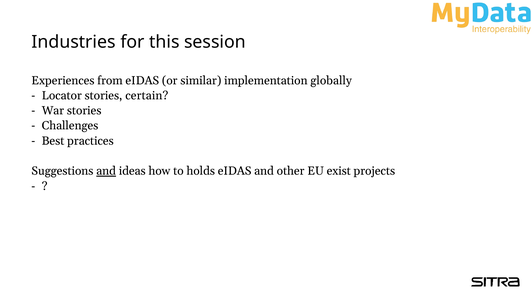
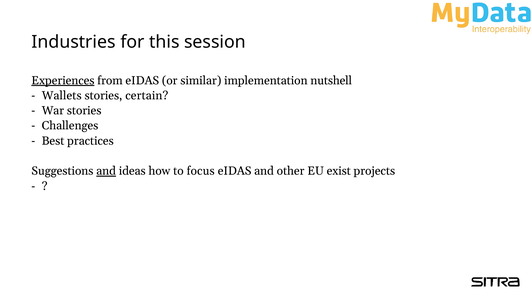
Experiences underline: none -> present (63, 81)
globally: globally -> nutshell (331, 81)
Locator: Locator -> Wallets (62, 96)
holds: holds -> focus (201, 171)
